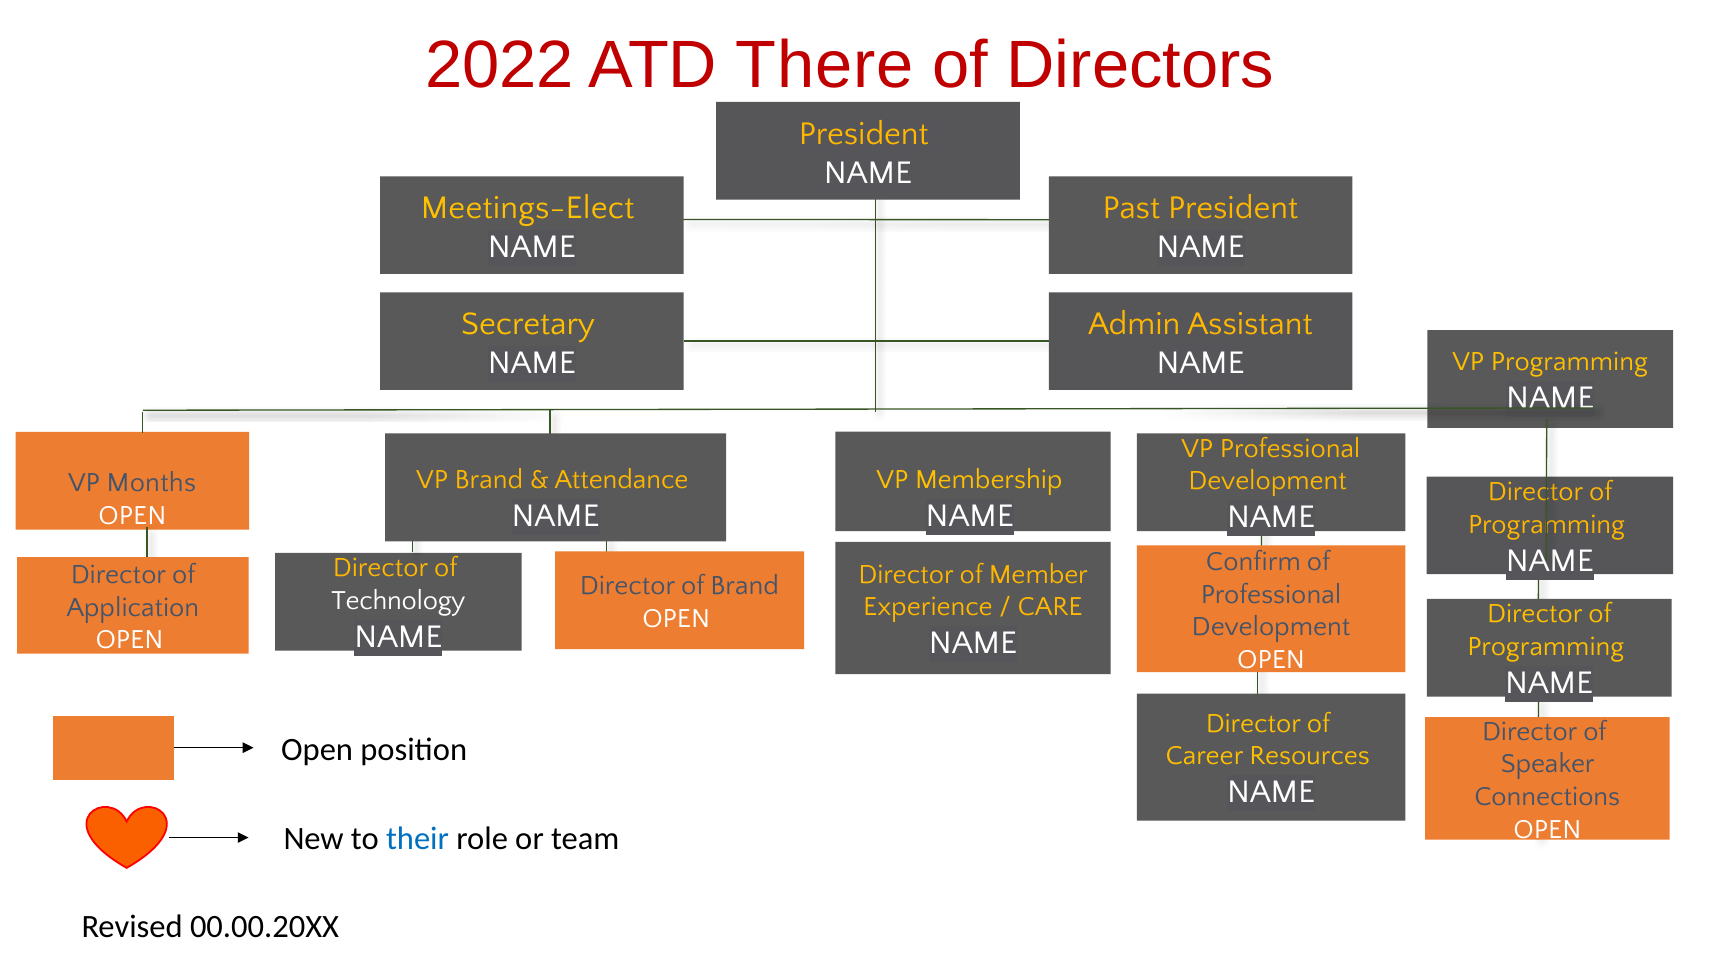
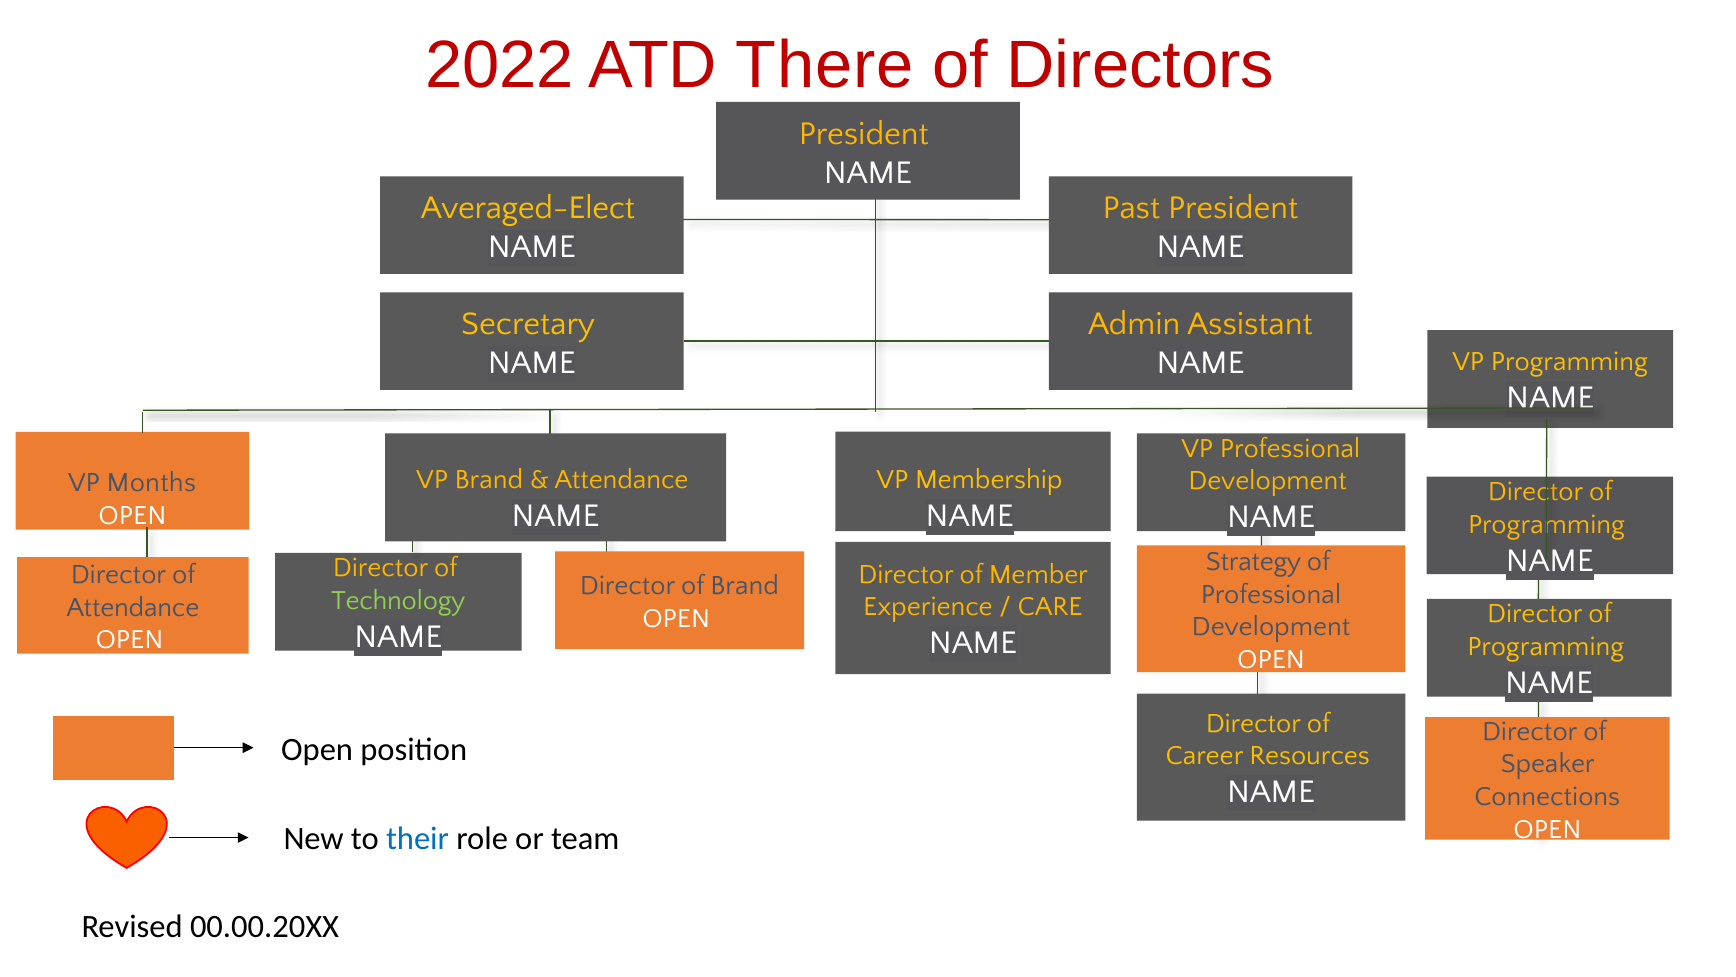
Meetings-Elect: Meetings-Elect -> Averaged-Elect (528, 208)
Confirm: Confirm -> Strategy (1254, 562)
Technology colour: white -> light green (398, 600)
Application: Application -> Attendance (133, 607)
